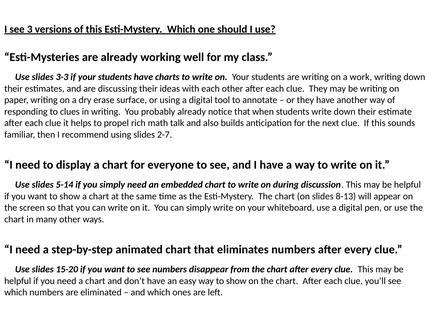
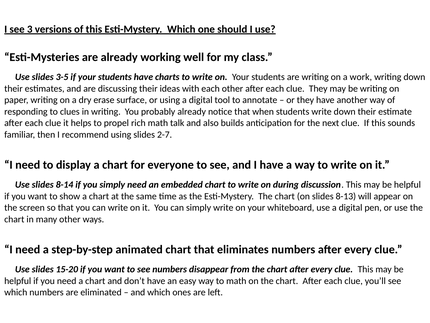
3-3: 3-3 -> 3-5 (62, 77)
5-14: 5-14 -> 8-14 (64, 185)
way to show: show -> math (236, 281)
